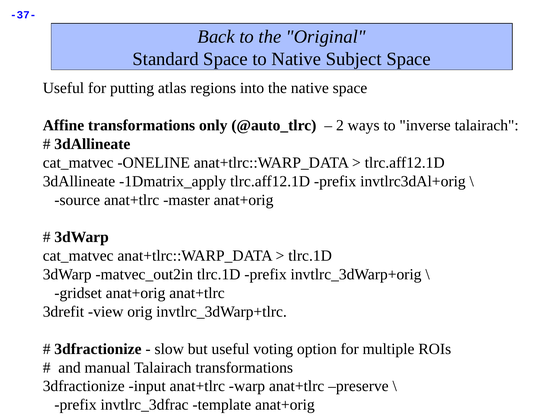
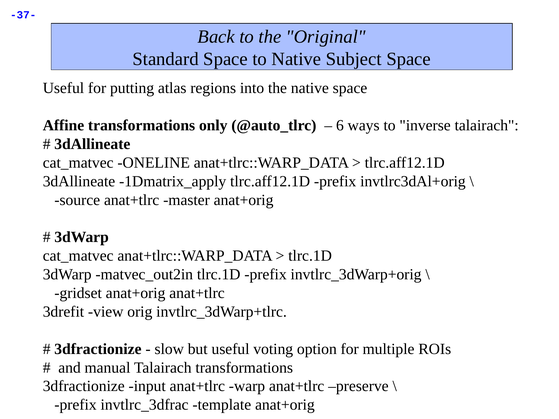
2: 2 -> 6 (340, 125)
